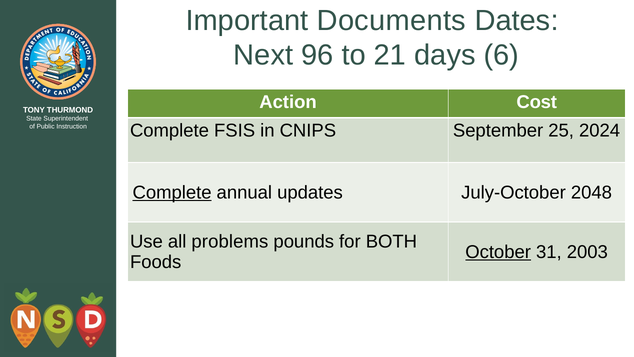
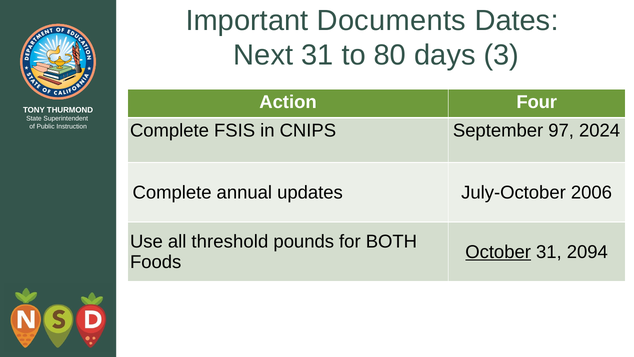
Next 96: 96 -> 31 (317, 55)
21: 21 -> 80 (390, 55)
6: 6 -> 3 (501, 55)
Cost: Cost -> Four (537, 102)
25: 25 -> 97 (561, 130)
Complete underline: present -> none (172, 192)
2048: 2048 -> 2006 (591, 192)
problems: problems -> threshold (230, 241)
2003: 2003 -> 2094 (587, 252)
